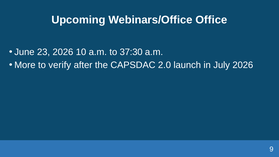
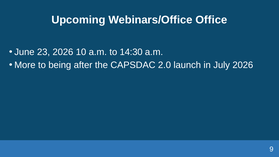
37:30: 37:30 -> 14:30 (131, 52)
verify: verify -> being (60, 65)
